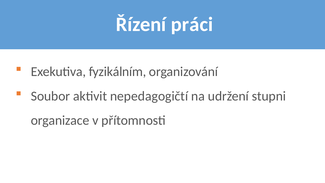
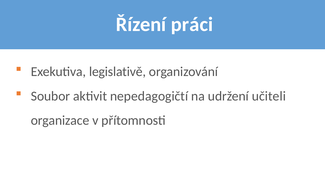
fyzikálním: fyzikálním -> legislativě (117, 72)
stupni: stupni -> učiteli (269, 96)
